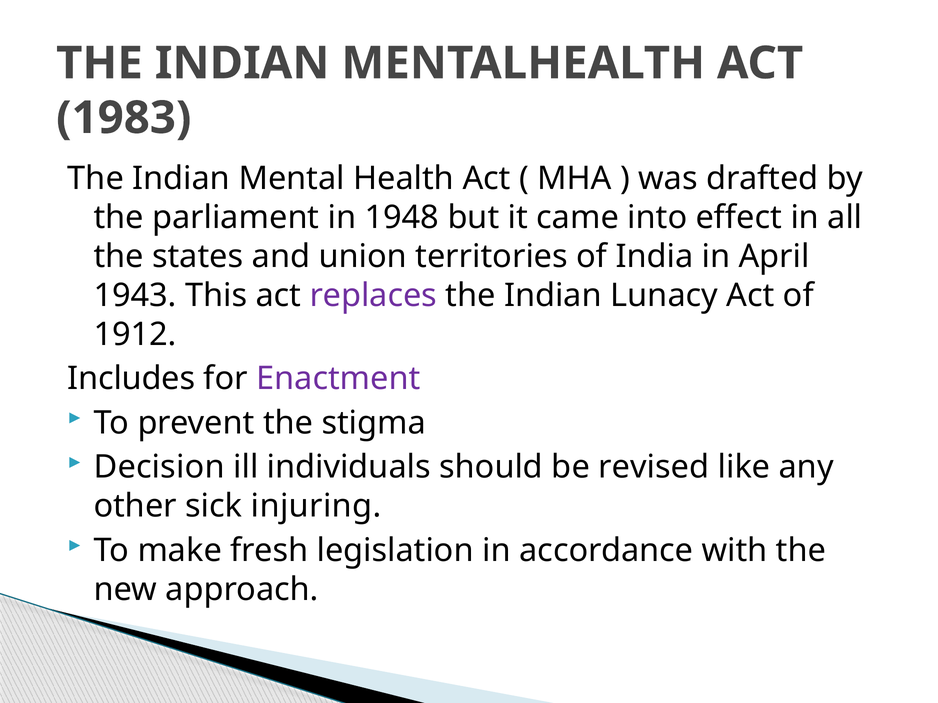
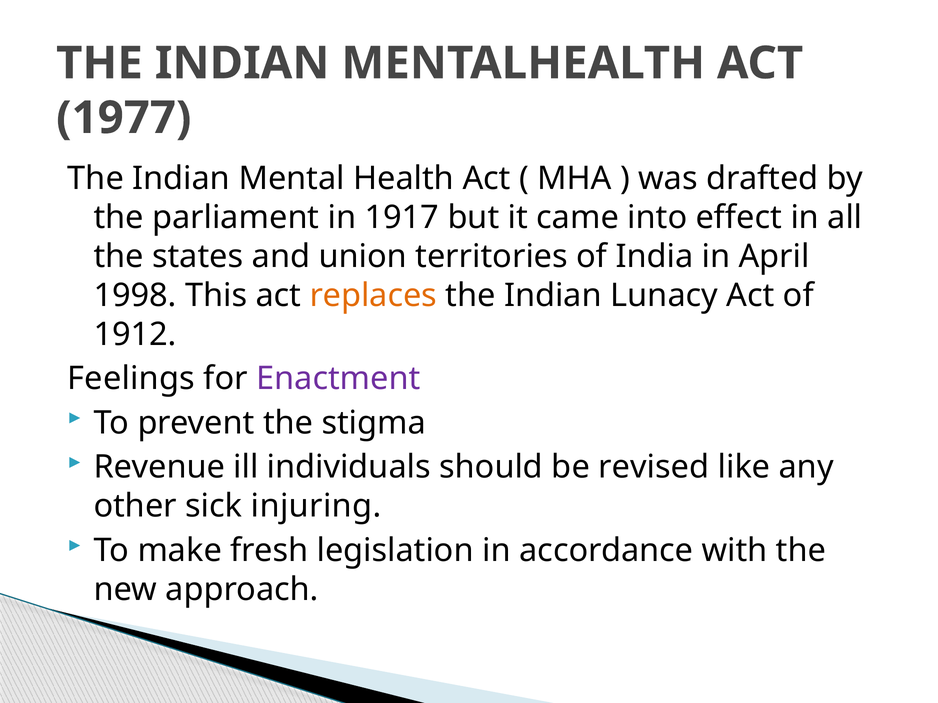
1983: 1983 -> 1977 (124, 118)
1948: 1948 -> 1917 (402, 217)
1943: 1943 -> 1998 (135, 296)
replaces colour: purple -> orange (373, 296)
Includes: Includes -> Feelings (131, 379)
Decision: Decision -> Revenue (159, 468)
